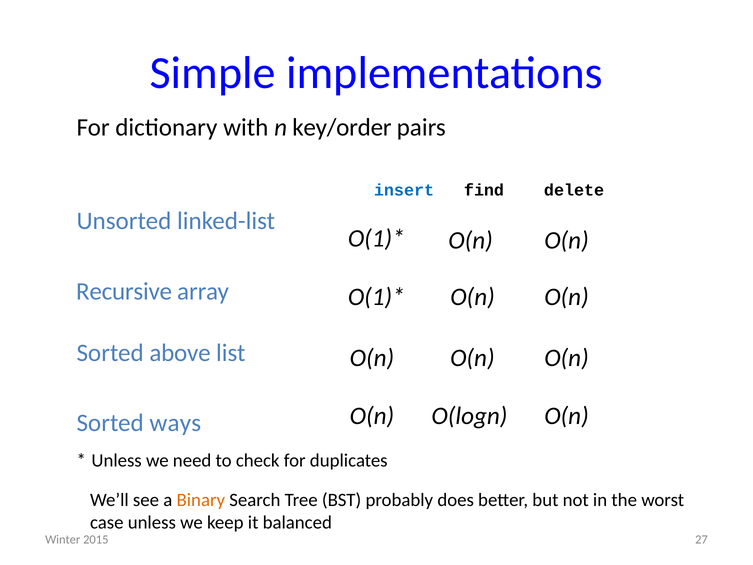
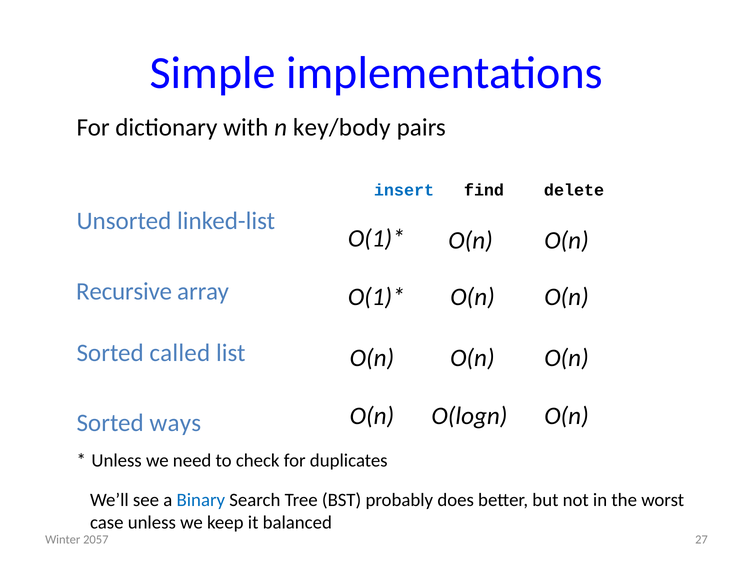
key/order: key/order -> key/body (342, 127)
above: above -> called (180, 353)
Binary colour: orange -> blue (201, 500)
2015: 2015 -> 2057 (96, 539)
